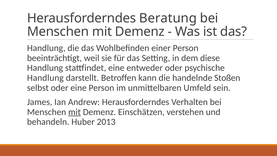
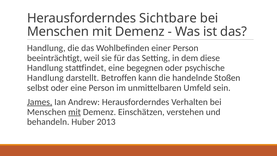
Beratung: Beratung -> Sichtbare (168, 18)
entweder: entweder -> begegnen (145, 68)
James underline: none -> present (40, 102)
